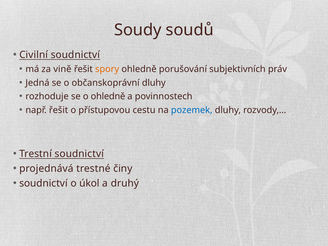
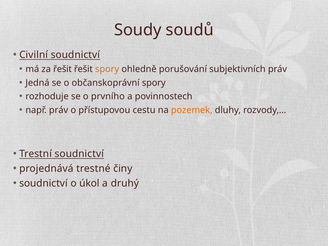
za vině: vině -> řešit (63, 69)
občanskoprávní dluhy: dluhy -> spory (154, 83)
o ohledně: ohledně -> prvního (108, 96)
např řešit: řešit -> práv (59, 110)
pozemek colour: blue -> orange (192, 110)
